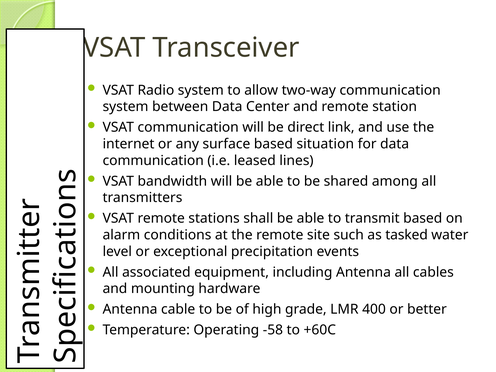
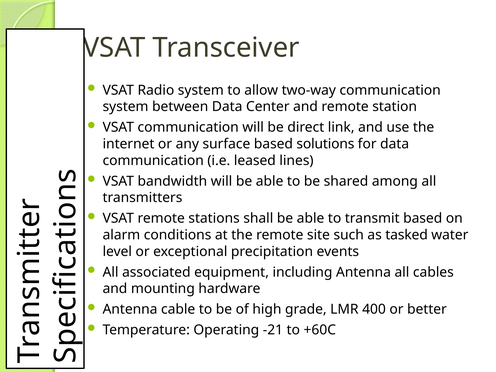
situation: situation -> solutions (325, 144)
-58: -58 -> -21 (273, 330)
